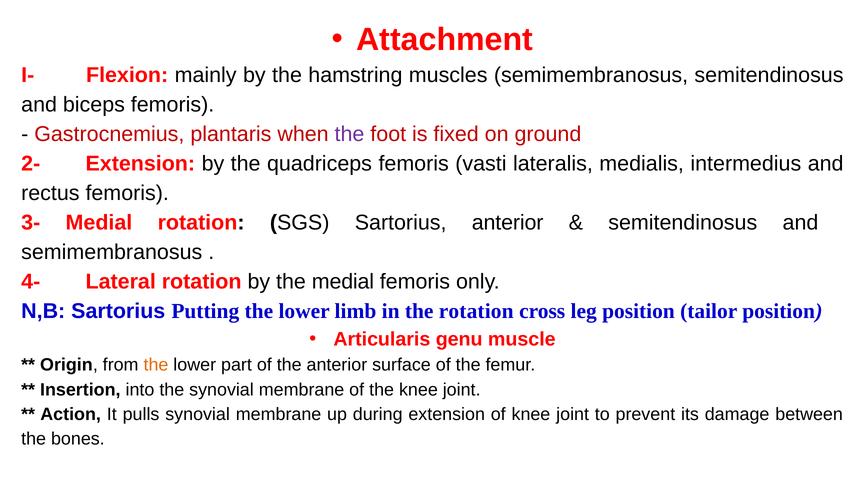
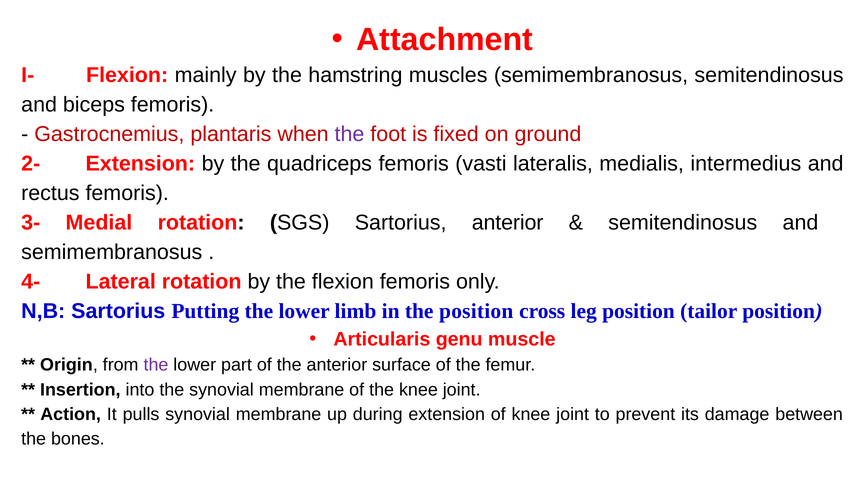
the medial: medial -> flexion (343, 282)
the rotation: rotation -> position (476, 312)
the colour: orange -> purple (156, 365)
